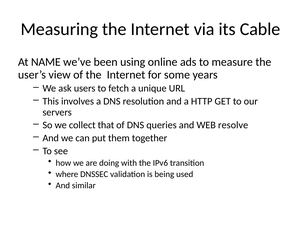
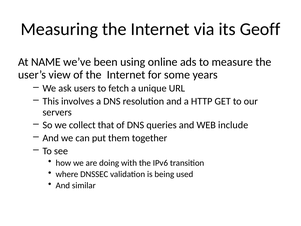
Cable: Cable -> Geoff (260, 29)
resolve: resolve -> include (233, 125)
